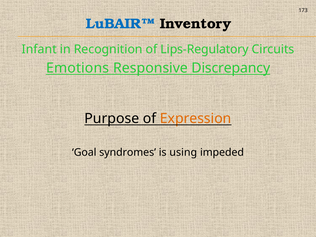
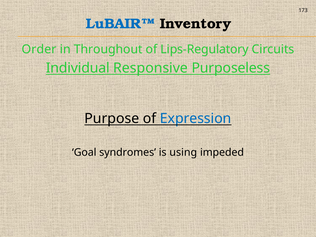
Infant: Infant -> Order (39, 49)
Recognition: Recognition -> Throughout (108, 49)
Emotions: Emotions -> Individual (78, 68)
Discrepancy: Discrepancy -> Purposeless (231, 68)
Expression colour: orange -> blue (196, 119)
